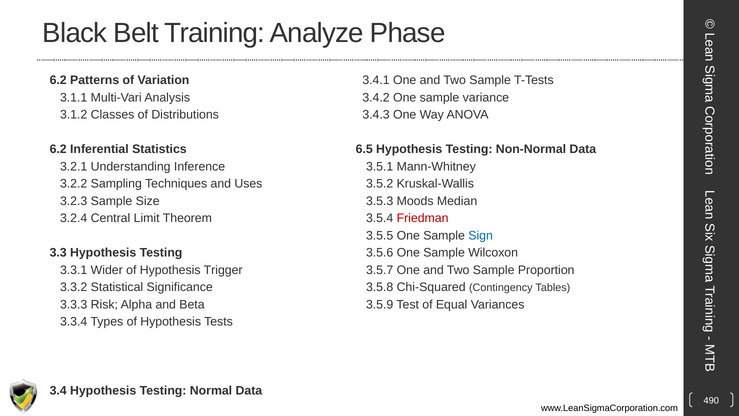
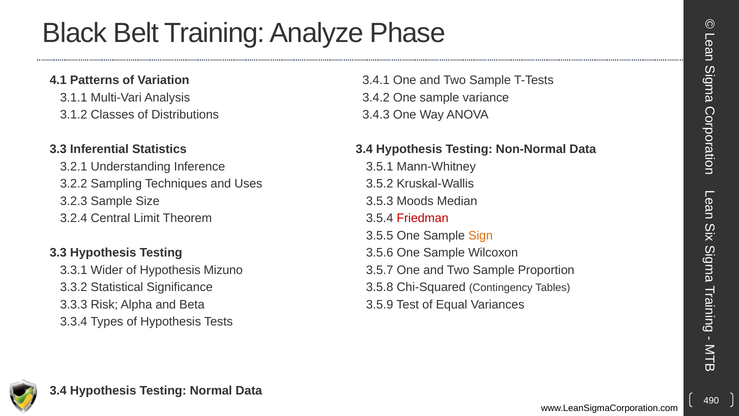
6.2: 6.2 -> 4.1 (58, 80)
6.2: 6.2 -> 3.3 (58, 149)
6.5: 6.5 -> 3.4 (364, 149)
Sign colour: blue -> orange (481, 235)
Trigger: Trigger -> Mizuno (223, 270)
